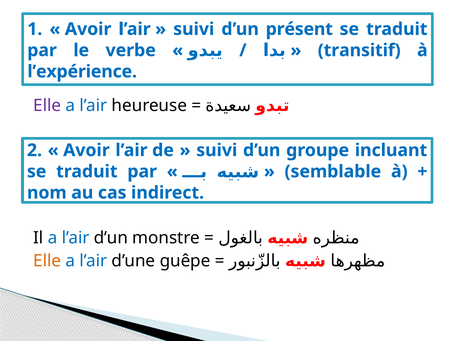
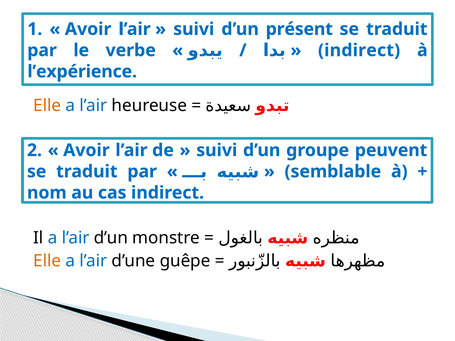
transitif: transitif -> indirect (359, 50)
Elle colour: purple -> orange (47, 105)
incluant: incluant -> peuvent (391, 150)
